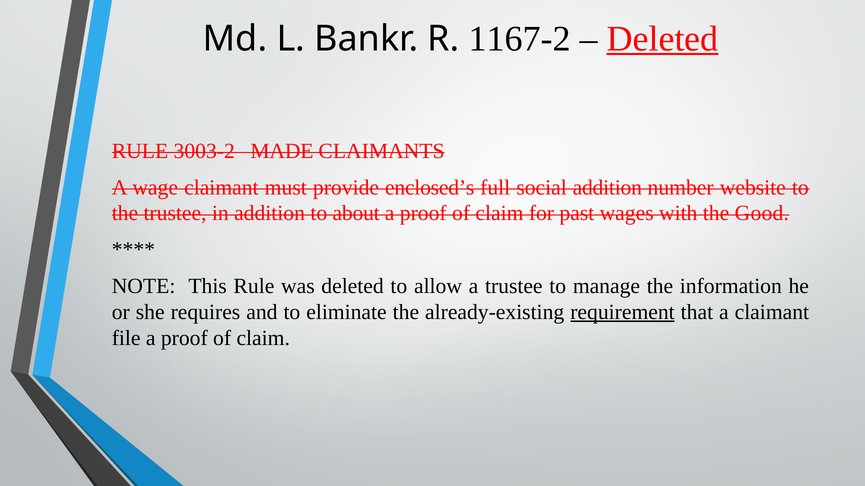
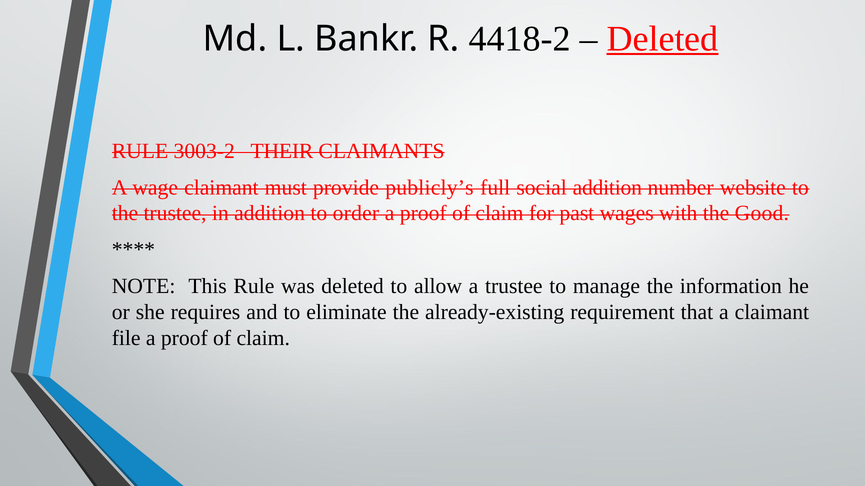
1167-2: 1167-2 -> 4418-2 (520, 39)
MADE: MADE -> THEIR (282, 151)
enclosed’s: enclosed’s -> publicly’s (429, 188)
about: about -> order (356, 214)
requirement underline: present -> none (623, 312)
